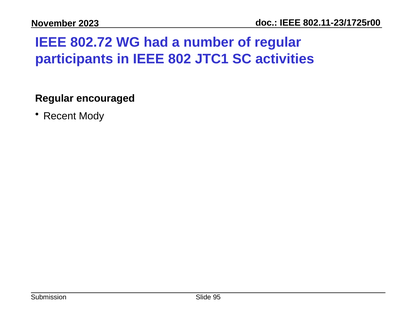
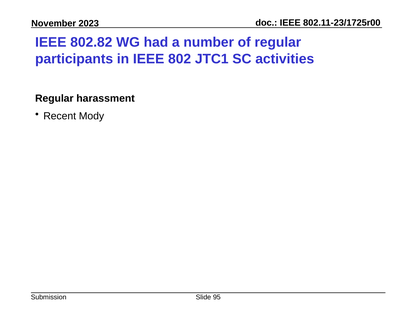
802.72: 802.72 -> 802.82 (91, 42)
encouraged: encouraged -> harassment (106, 98)
